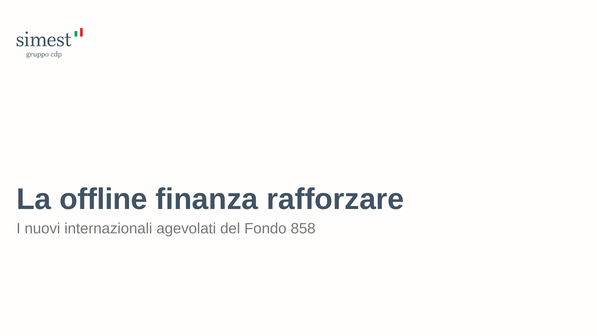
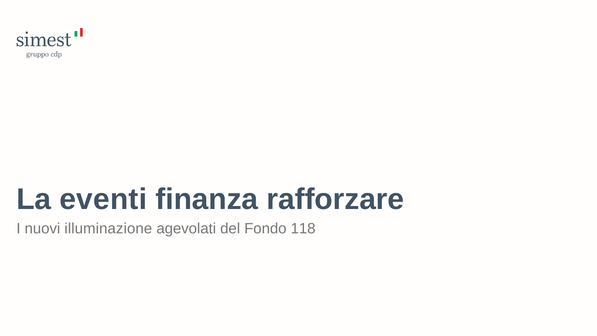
offline: offline -> eventi (103, 199)
internazionali: internazionali -> illuminazione (108, 228)
858: 858 -> 118 (303, 228)
